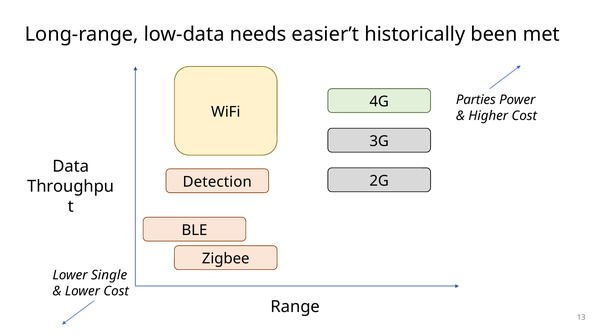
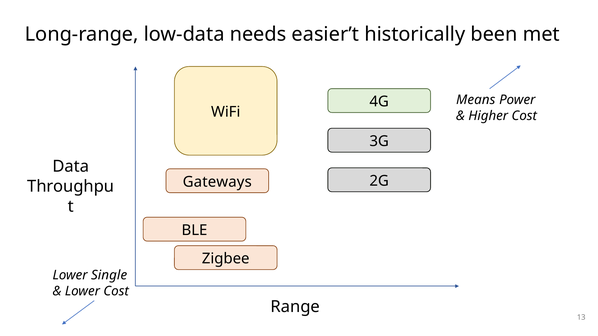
Parties: Parties -> Means (476, 100)
Detection: Detection -> Gateways (217, 182)
